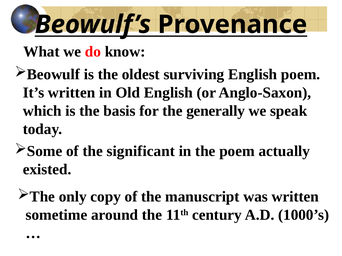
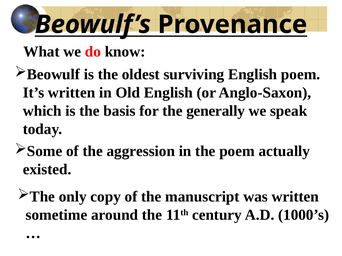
significant: significant -> aggression (141, 152)
